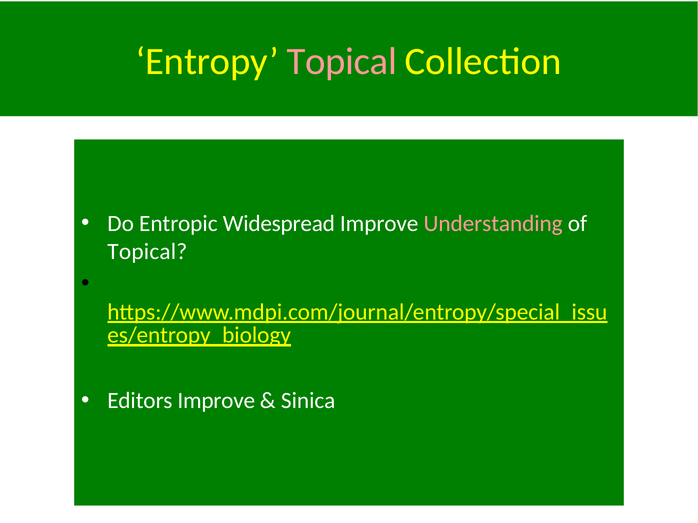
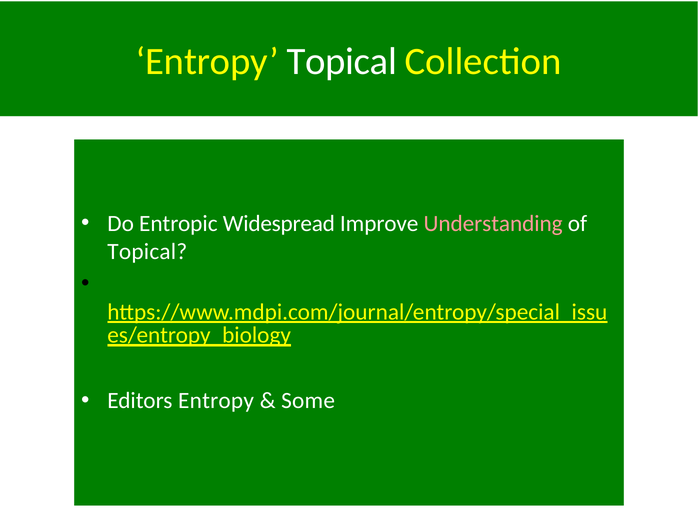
Topical colour: pink -> white (342, 62)
Editors Improve: Improve -> Entropy (216, 401)
Sinica: Sinica -> Some (308, 401)
